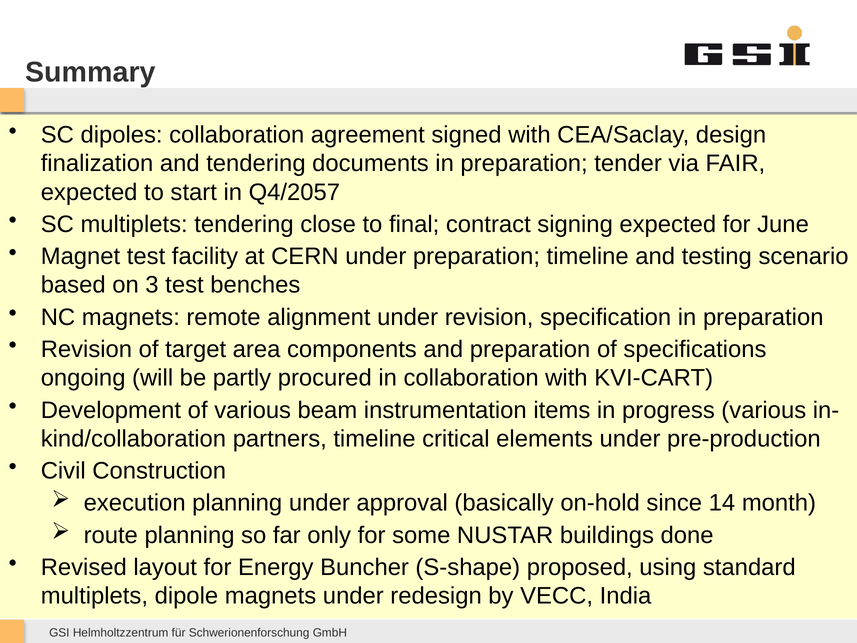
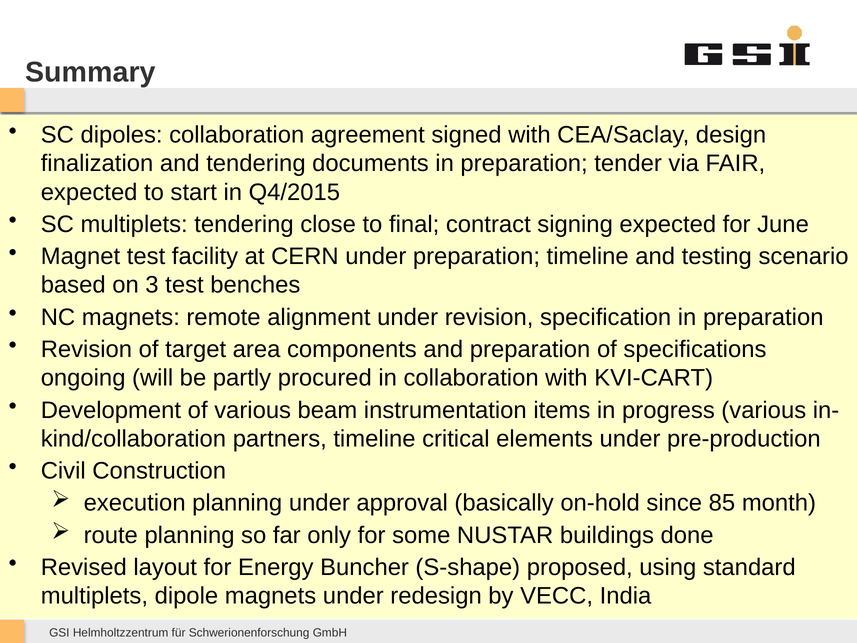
Q4/2057: Q4/2057 -> Q4/2015 (294, 192)
14: 14 -> 85 (722, 503)
